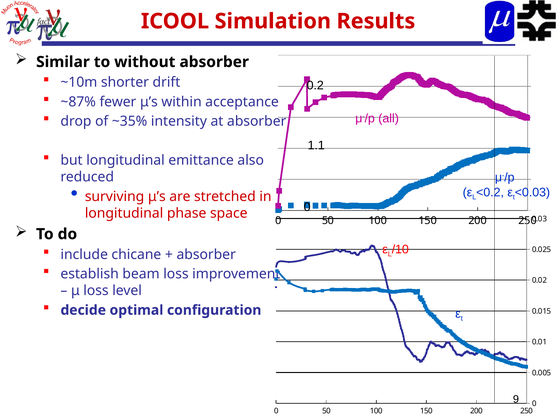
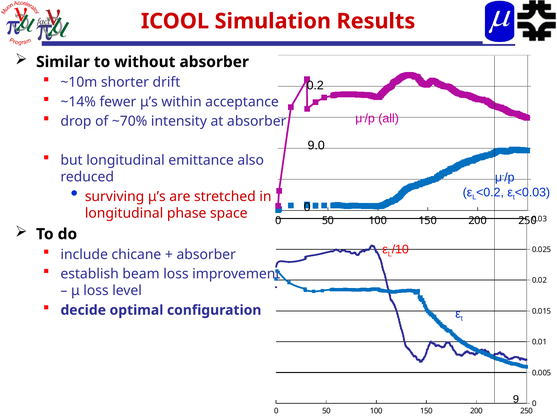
~87%: ~87% -> ~14% (78, 102)
~35%: ~35% -> ~70% (130, 121)
1.1: 1.1 -> 9.0 (316, 145)
